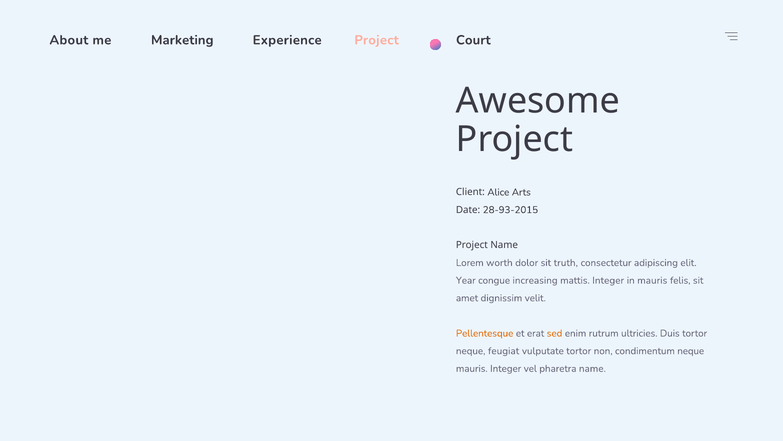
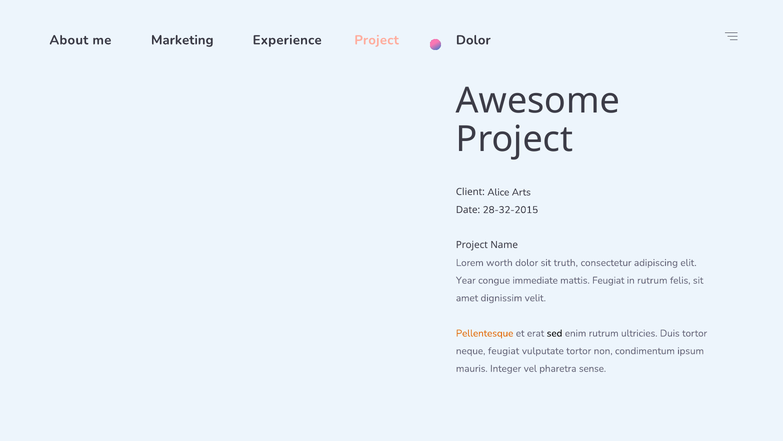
Project Court: Court -> Dolor (473, 40)
28-93-2015: 28-93-2015 -> 28-32-2015 (510, 210)
increasing: increasing -> immediate (535, 280)
mattis Integer: Integer -> Feugiat (608, 280)
in mauris: mauris -> rutrum (652, 280)
sed colour: orange -> black (555, 333)
condimentum neque: neque -> ipsum (691, 351)
pharetra name: name -> sense (592, 368)
